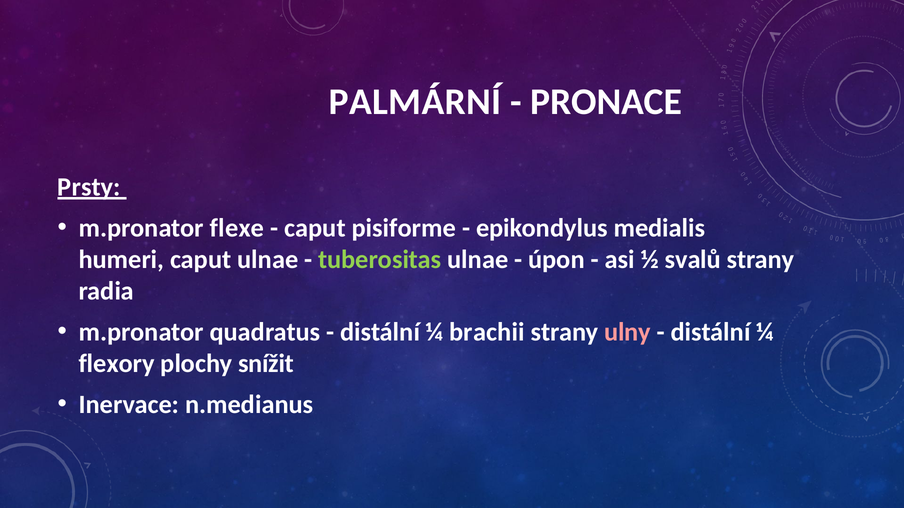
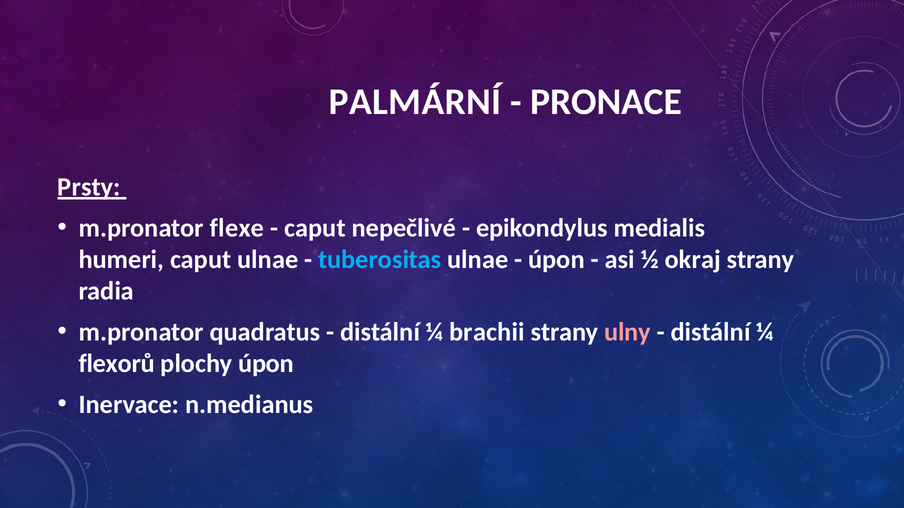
pisiforme: pisiforme -> nepečlivé (404, 228)
tuberositas colour: light green -> light blue (380, 260)
svalů: svalů -> okraj (693, 260)
flexory: flexory -> flexorů (117, 364)
plochy snížit: snížit -> úpon (266, 364)
